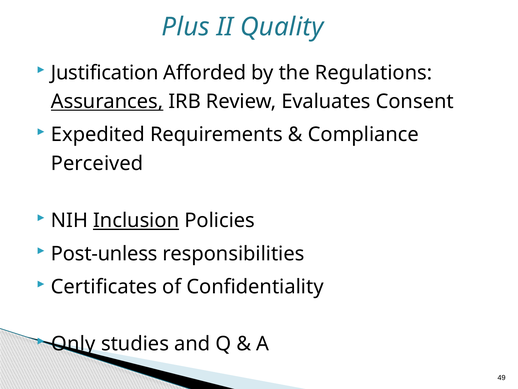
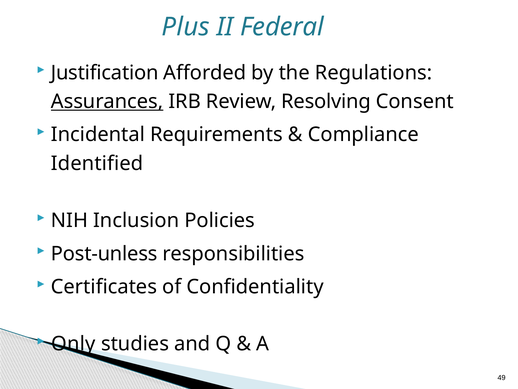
Quality: Quality -> Federal (282, 27)
Evaluates: Evaluates -> Resolving (326, 101)
Expedited: Expedited -> Incidental (98, 134)
Perceived: Perceived -> Identified (97, 163)
Inclusion underline: present -> none (136, 220)
